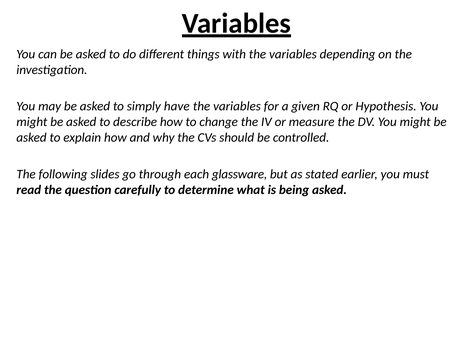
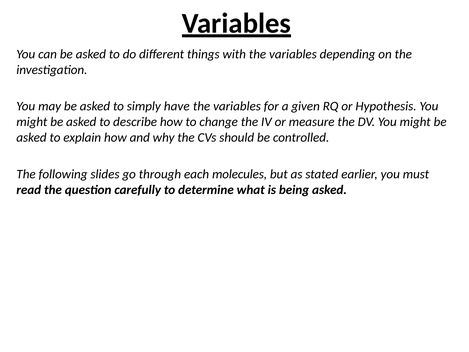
glassware: glassware -> molecules (240, 174)
